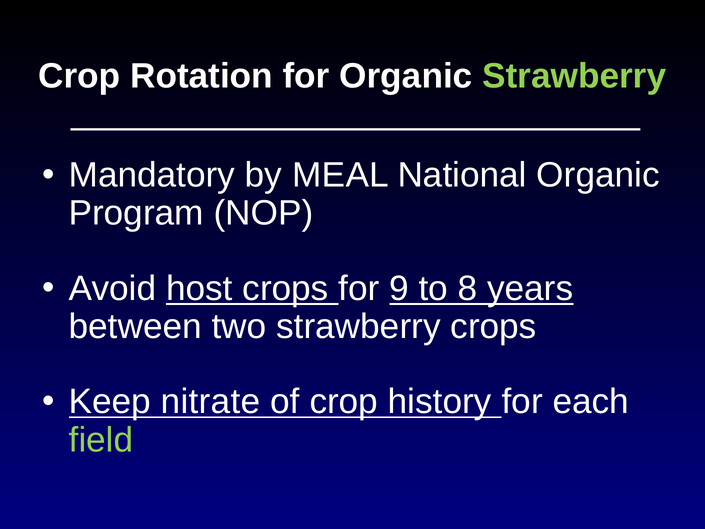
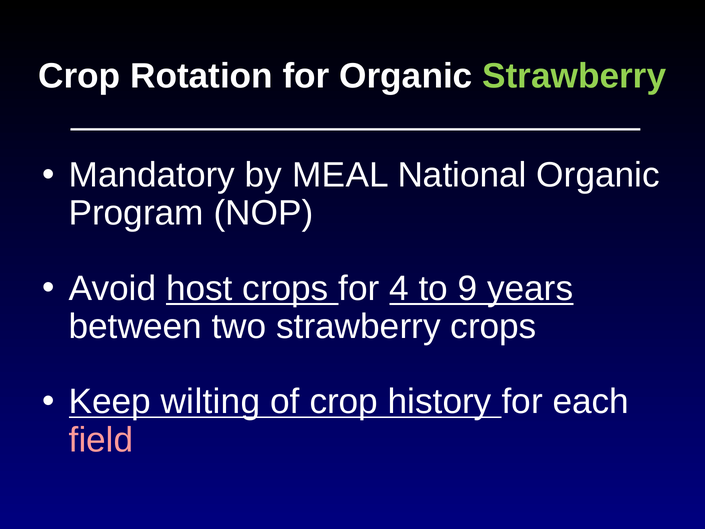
9: 9 -> 4 (399, 288)
8: 8 -> 9 (468, 288)
nitrate: nitrate -> wilting (210, 402)
field colour: light green -> pink (101, 440)
